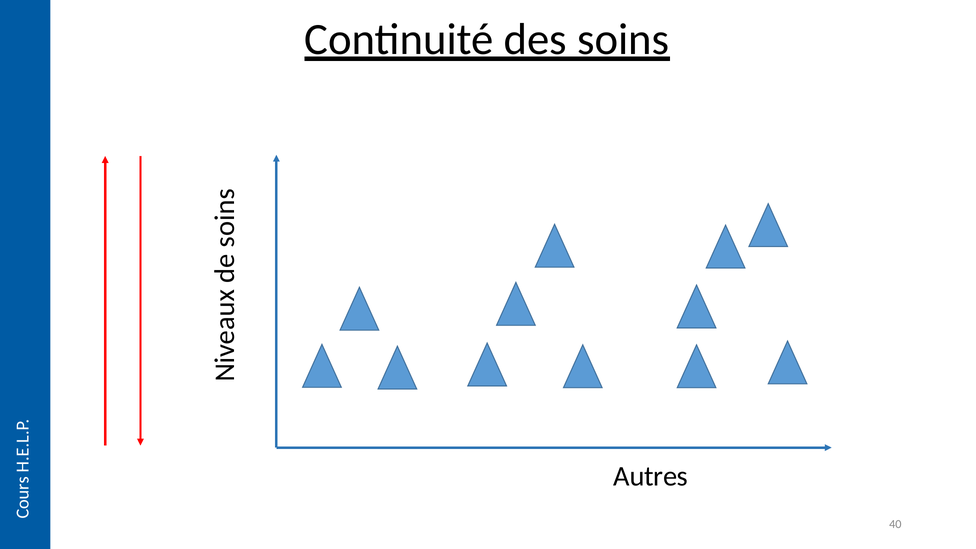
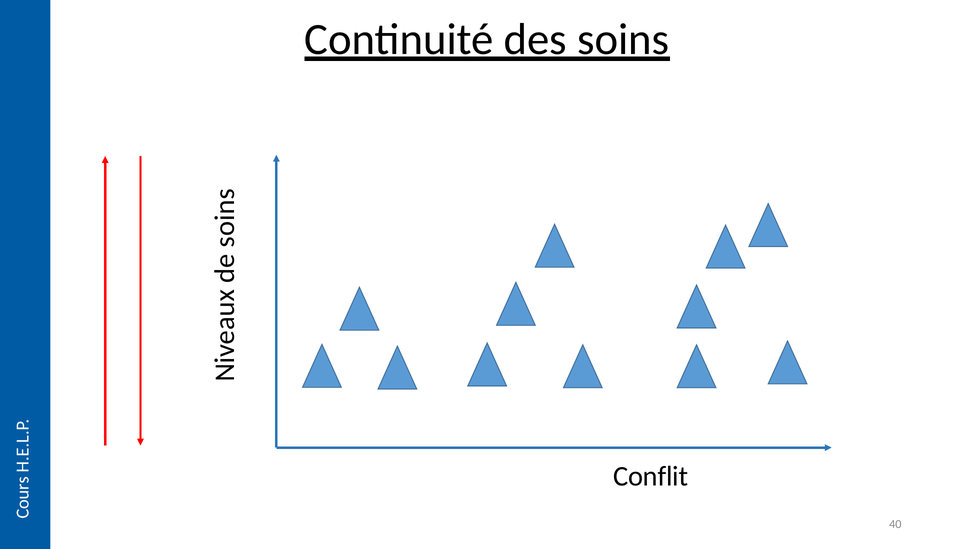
Autres: Autres -> Conflit (651, 476)
